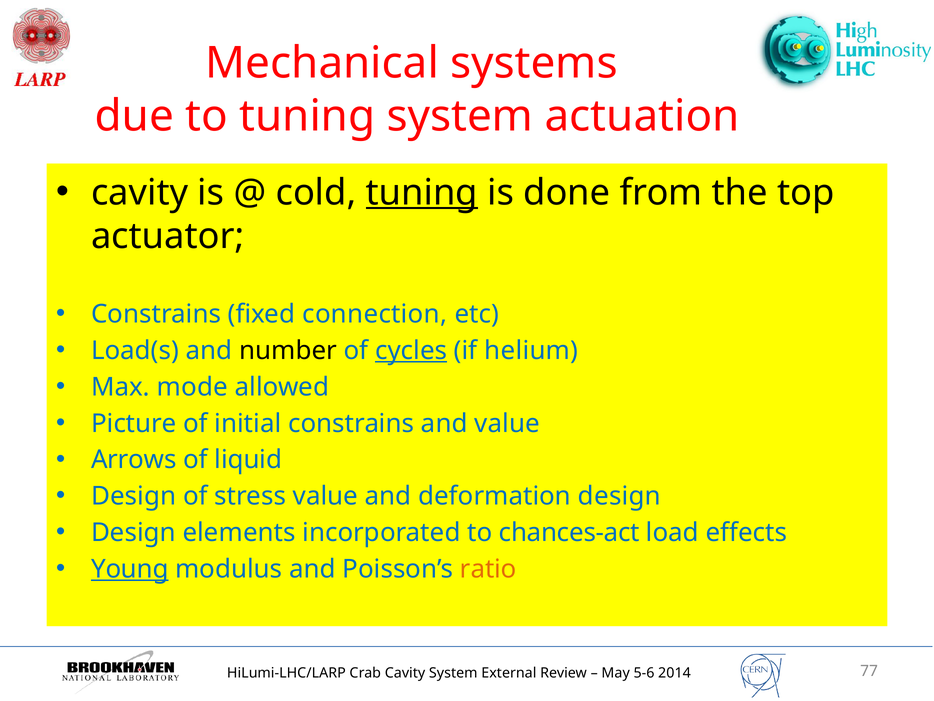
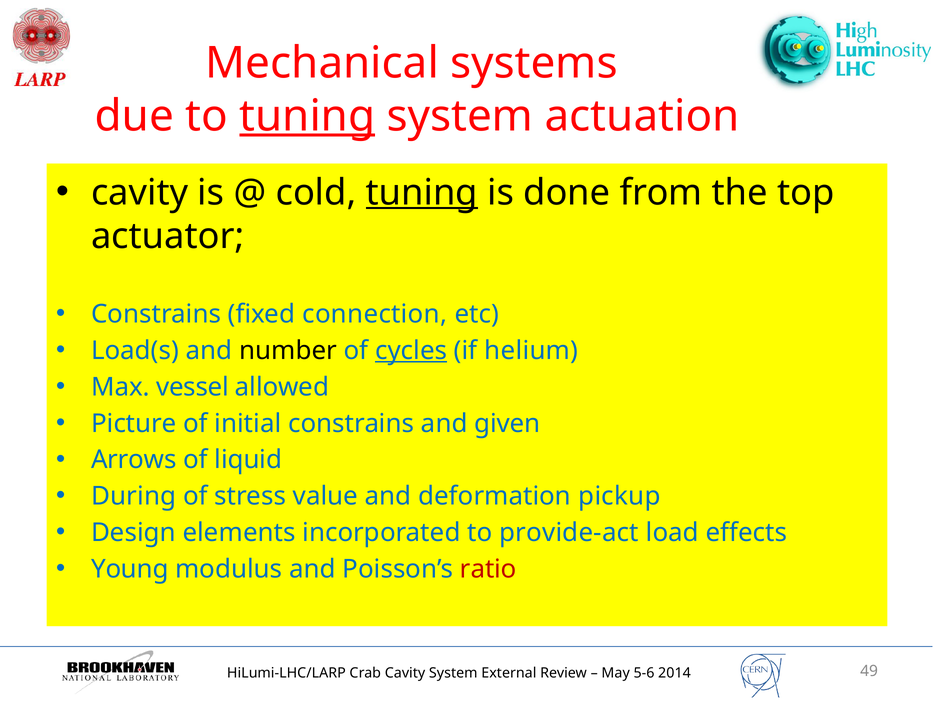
tuning underline: none -> present (307, 116)
mode: mode -> vessel (193, 387)
and value: value -> given (507, 423)
Design: Design -> During (134, 496)
deformation design: design -> pickup (619, 496)
chances-act: chances-act -> provide-act (569, 532)
Young underline: present -> none (130, 569)
ratio colour: orange -> red (488, 569)
77: 77 -> 49 (869, 671)
